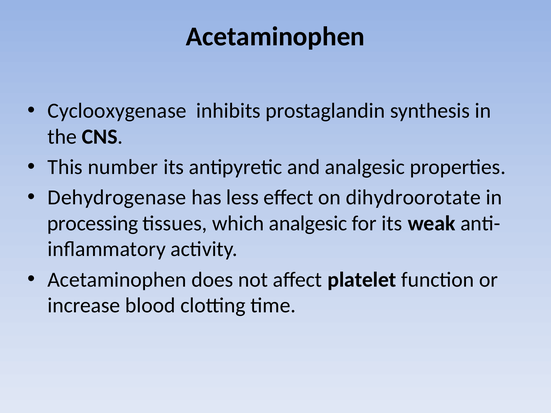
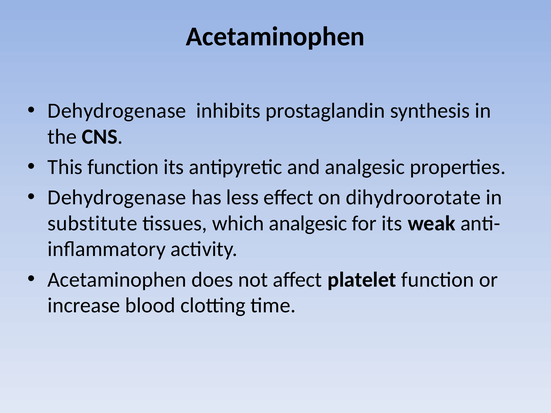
Cyclooxygenase: Cyclooxygenase -> Dehydrogenase (117, 111)
This number: number -> function (123, 167)
processing: processing -> substitute (93, 224)
